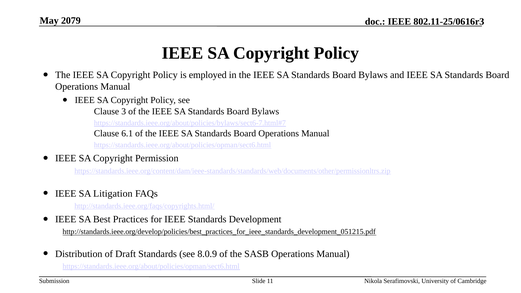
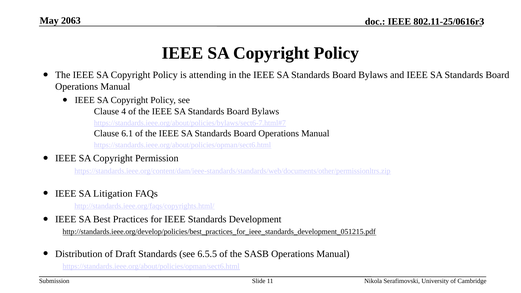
2079: 2079 -> 2063 (71, 21)
employed: employed -> attending (208, 75)
3: 3 -> 4 (124, 111)
8.0.9: 8.0.9 -> 6.5.5 (207, 254)
